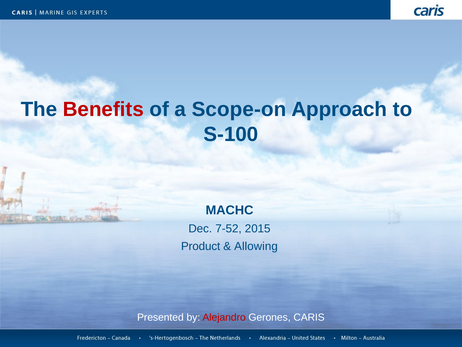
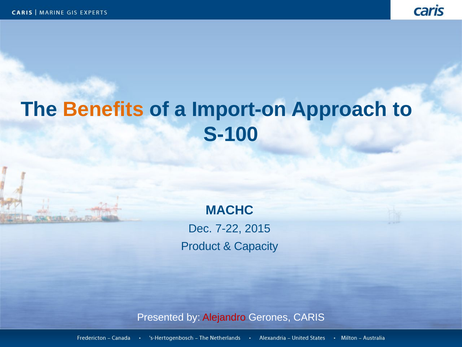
Benefits colour: red -> orange (103, 109)
Scope-on: Scope-on -> Import-on (239, 109)
7-52: 7-52 -> 7-22 (228, 228)
Allowing: Allowing -> Capacity (256, 246)
